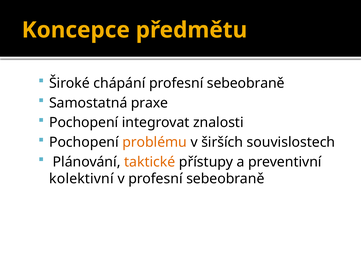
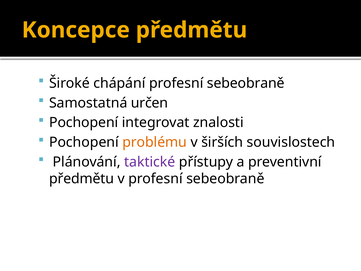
praxe: praxe -> určen (149, 103)
taktické colour: orange -> purple (150, 162)
kolektivní: kolektivní -> předmětu (82, 179)
